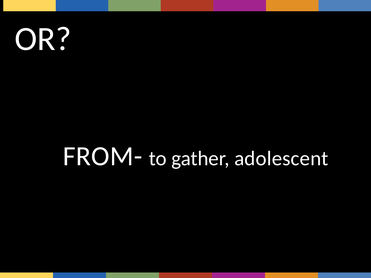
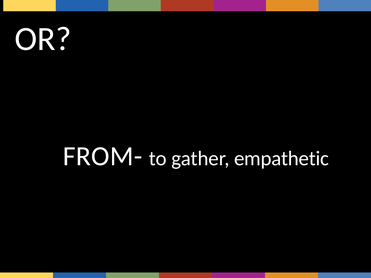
adolescent: adolescent -> empathetic (282, 159)
